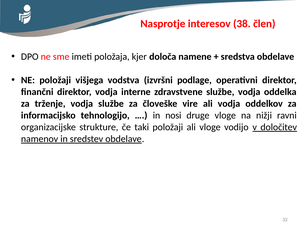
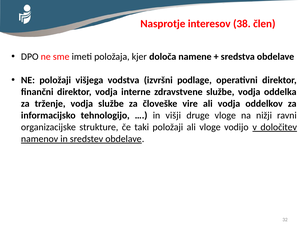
nosi: nosi -> višji (173, 115)
